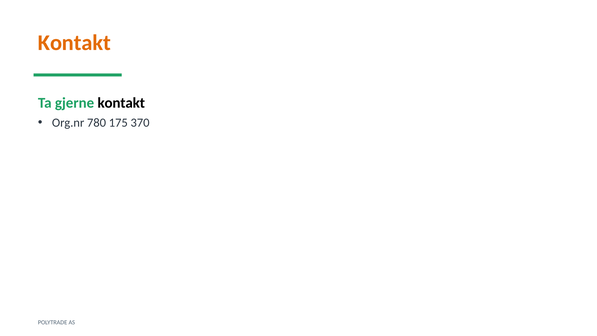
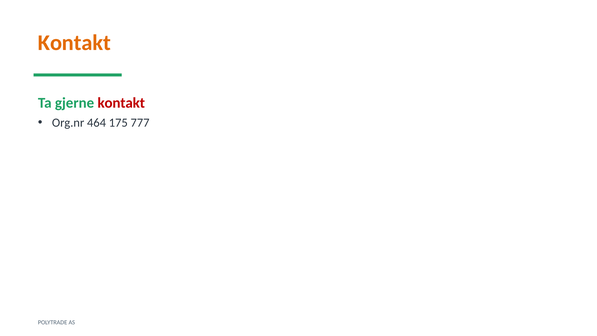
kontakt colour: black -> red (121, 103)
780: 780 -> 464 (97, 123)
370: 370 -> 777 (140, 123)
